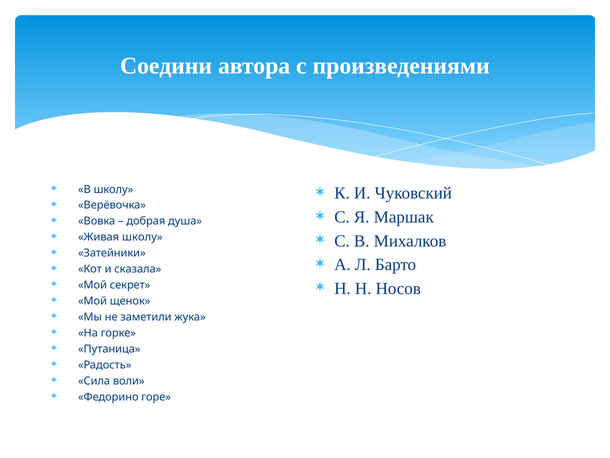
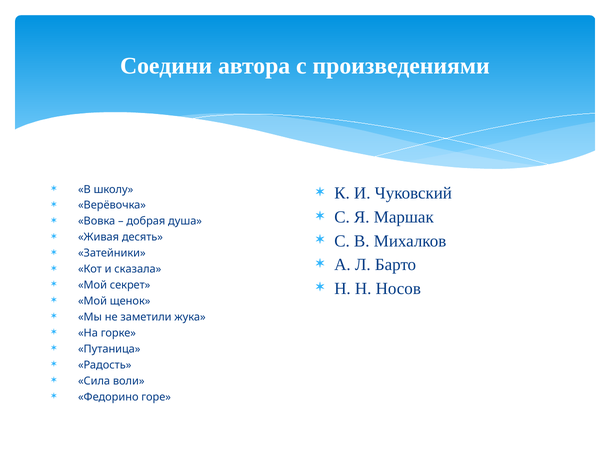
Живая школу: школу -> десять (142, 237)
